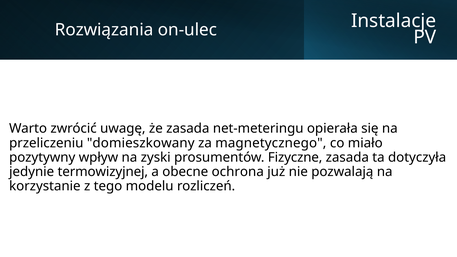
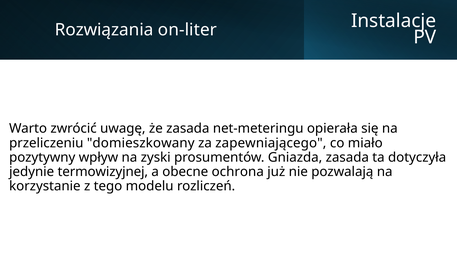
on-ulec: on-ulec -> on-liter (187, 30)
magnetycznego: magnetycznego -> zapewniającego (271, 143)
Fizyczne: Fizyczne -> Gniazda (295, 157)
